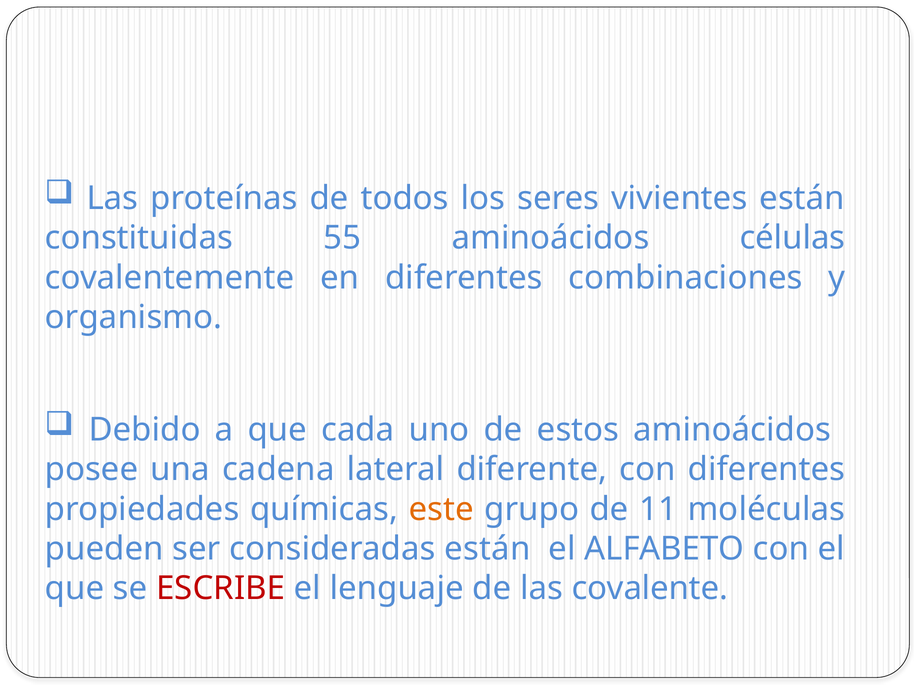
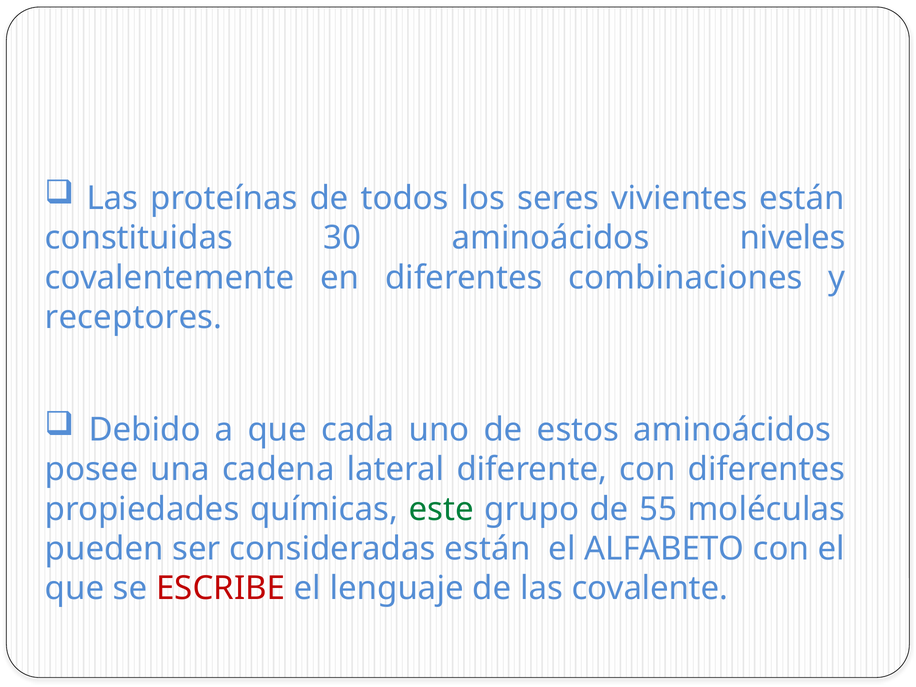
55: 55 -> 30 (342, 238)
células: células -> niveles (793, 238)
organismo: organismo -> receptores (134, 317)
este colour: orange -> green (441, 509)
11: 11 -> 55 (658, 509)
